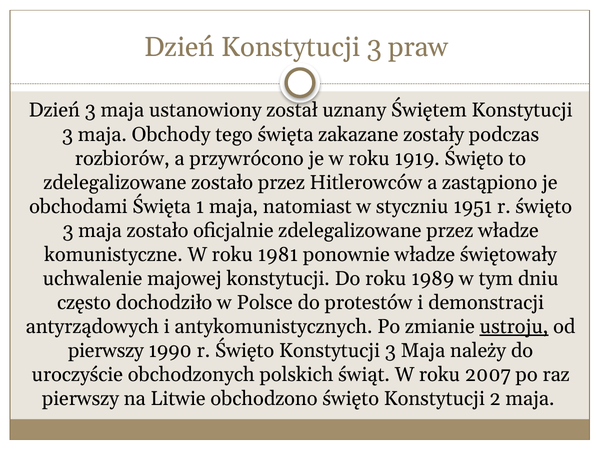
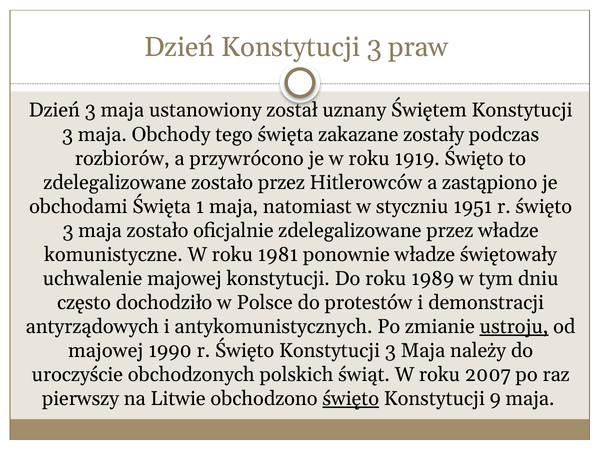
pierwszy: pierwszy -> majowej (106, 351)
święto underline: none -> present (351, 399)
2: 2 -> 9 (495, 399)
